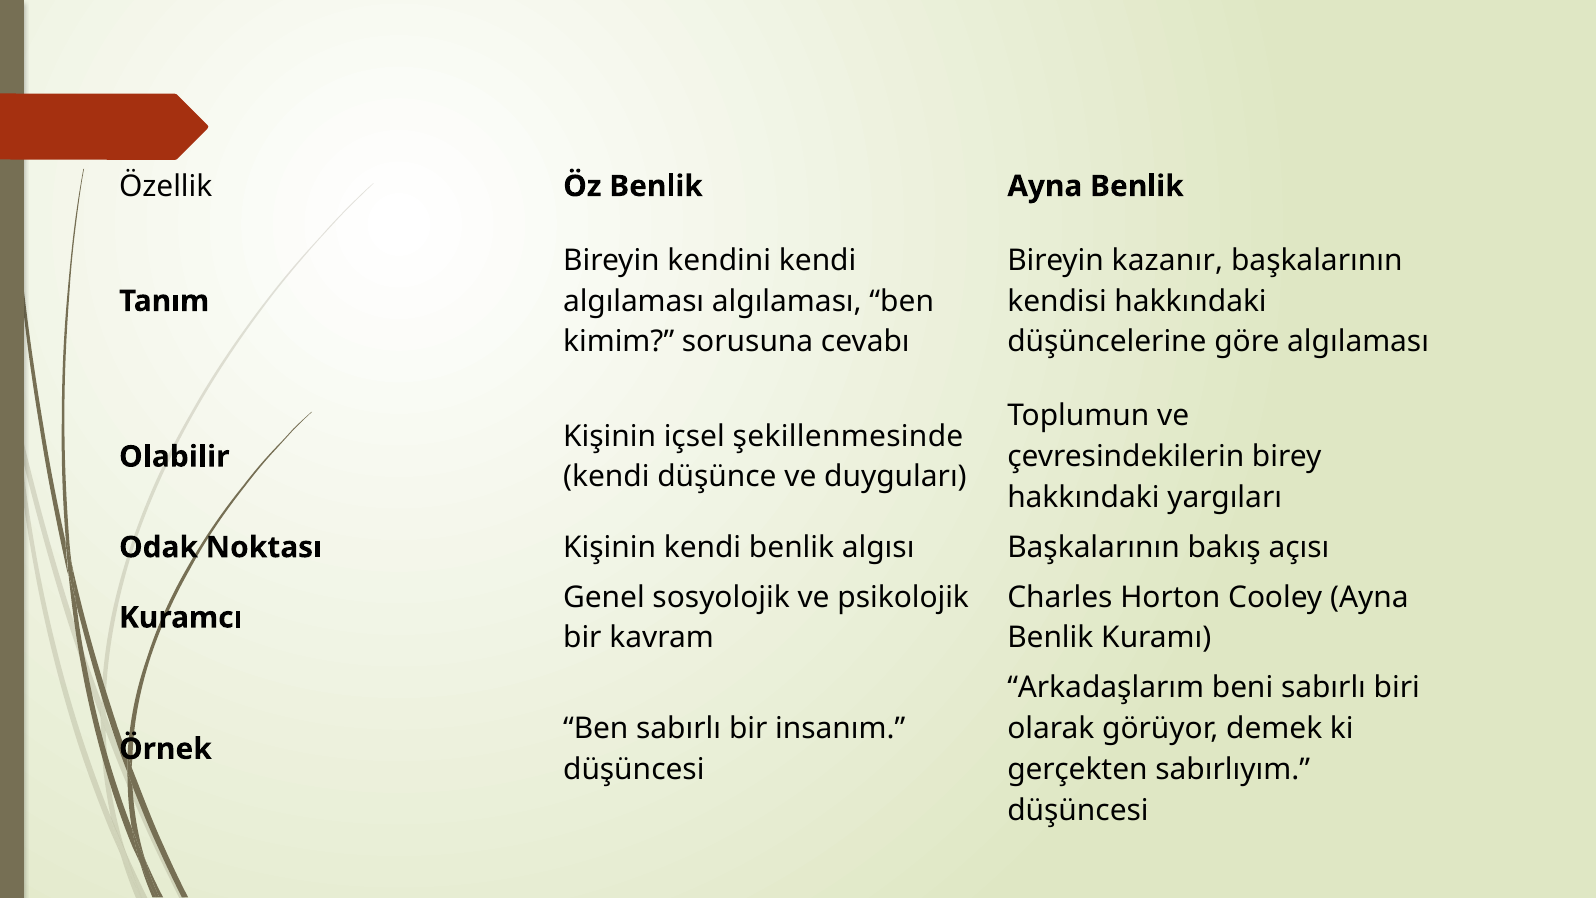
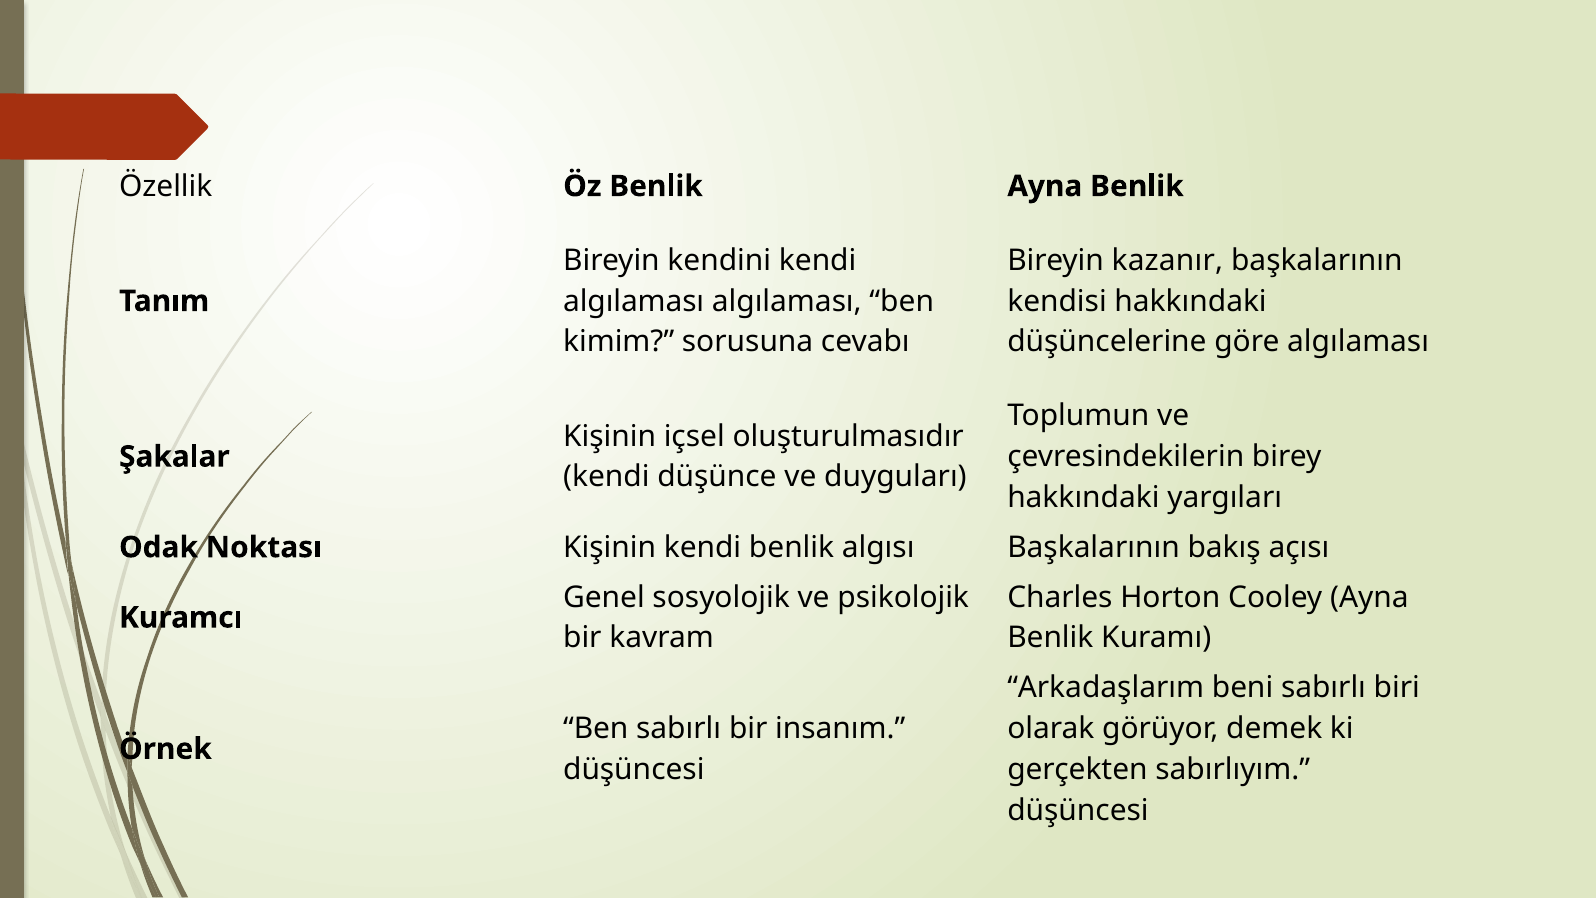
şekillenmesinde: şekillenmesinde -> oluşturulmasıdır (848, 436)
Olabilir: Olabilir -> Şakalar (174, 457)
